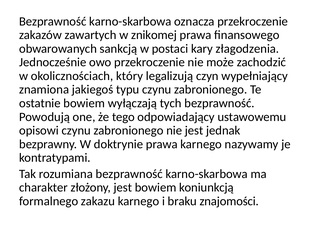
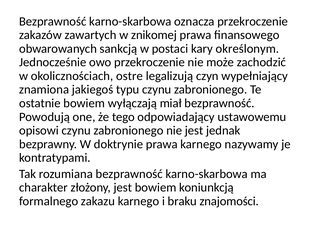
złagodzenia: złagodzenia -> określonym (247, 49)
który: który -> ostre (130, 76)
tych: tych -> miał (171, 103)
